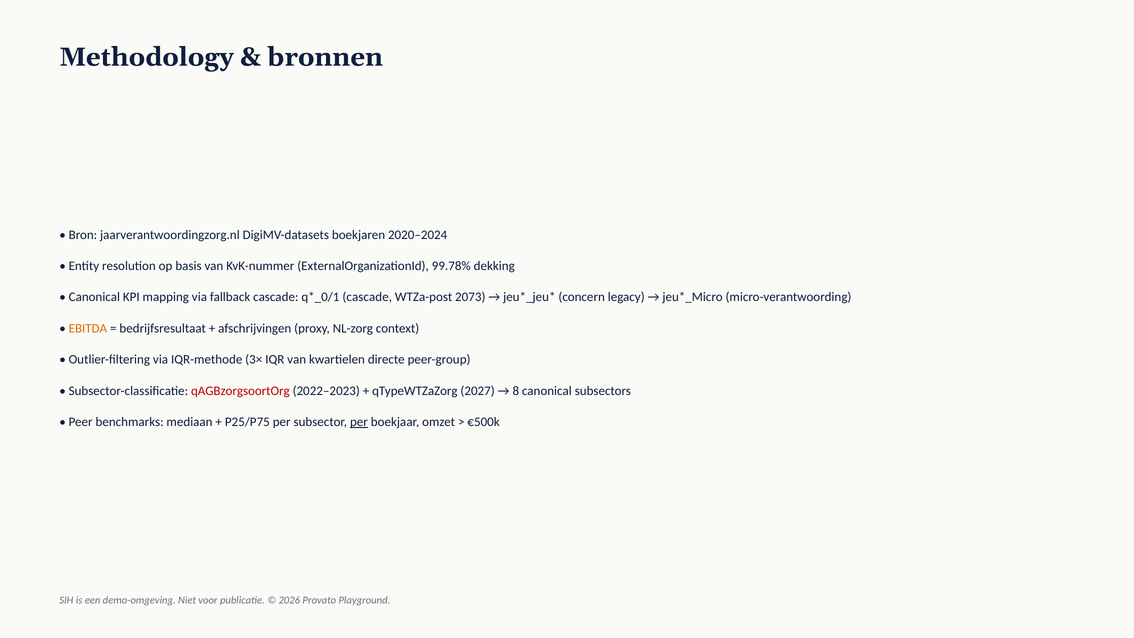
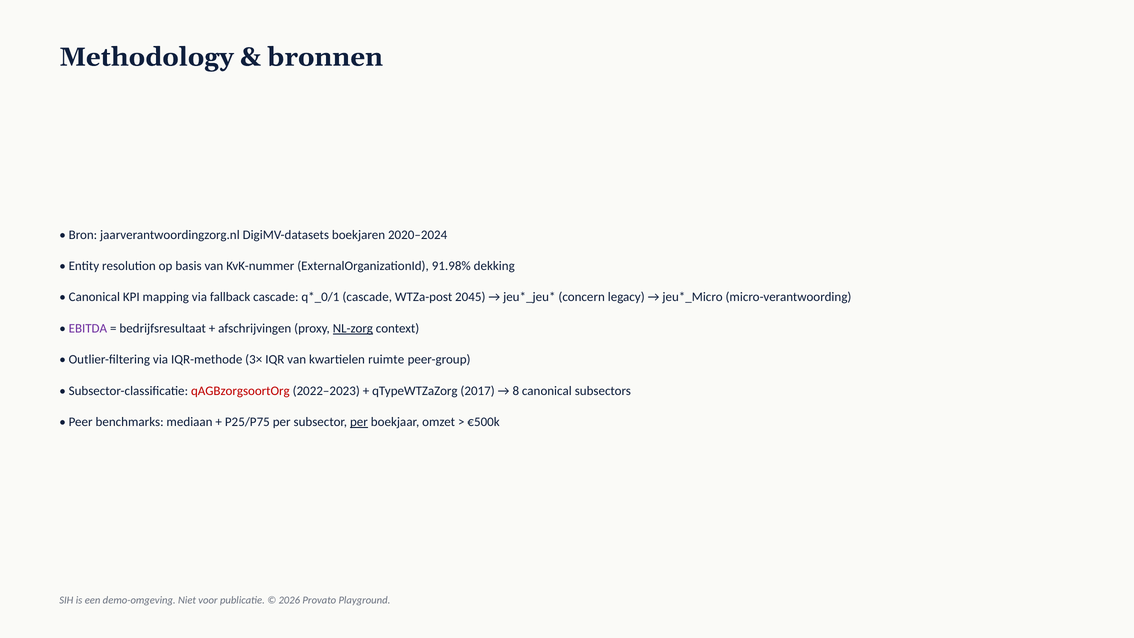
99.78%: 99.78% -> 91.98% (451, 266)
2073: 2073 -> 2045 (470, 297)
EBITDA colour: orange -> purple (88, 328)
NL-zorg underline: none -> present (353, 328)
directe: directe -> ruimte (386, 360)
2027: 2027 -> 2017 (478, 391)
